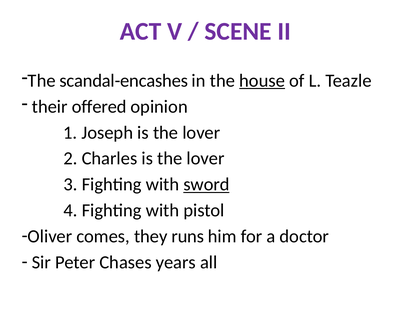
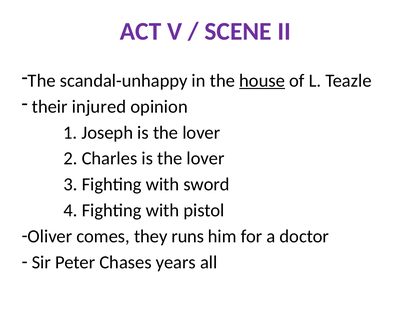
scandal-encashes: scandal-encashes -> scandal-unhappy (124, 81)
offered: offered -> injured (99, 106)
sword underline: present -> none (206, 184)
